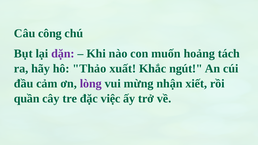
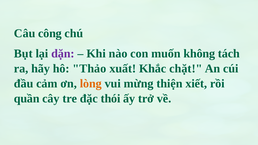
hoảng: hoảng -> không (199, 54)
ngút: ngút -> chặt (186, 69)
lòng colour: purple -> orange (91, 84)
nhận: nhận -> thiện (169, 84)
việc: việc -> thói (111, 99)
